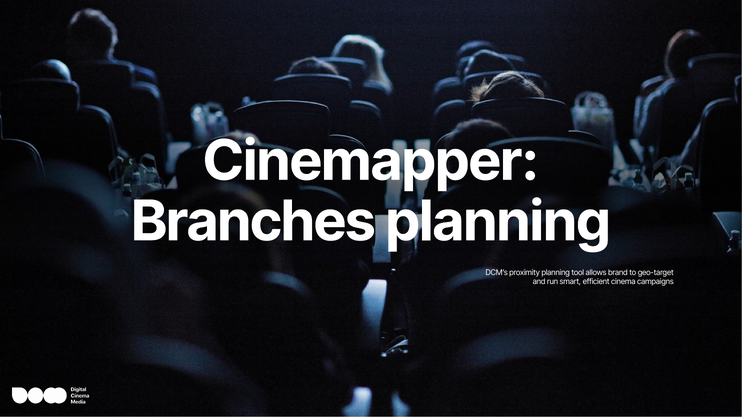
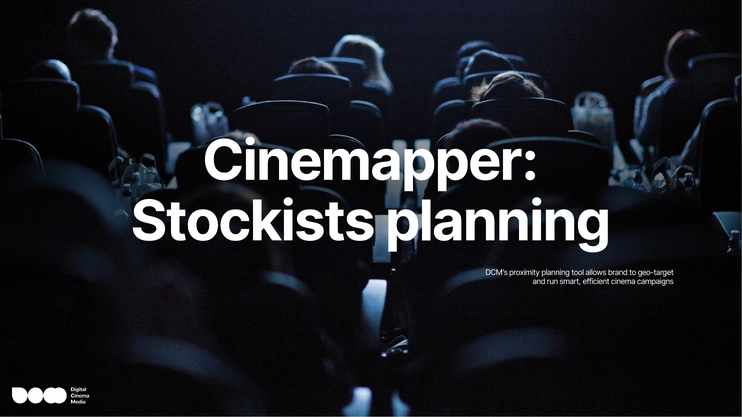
Branches: Branches -> Stockists (253, 222)
